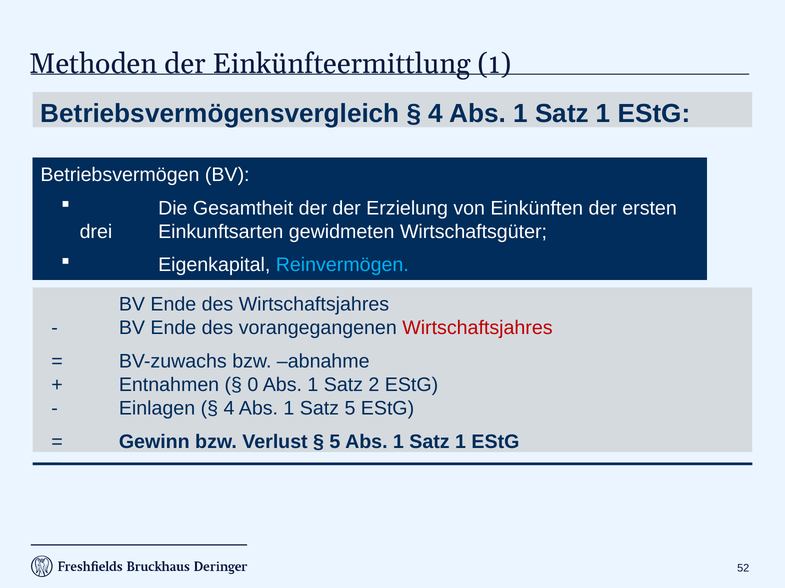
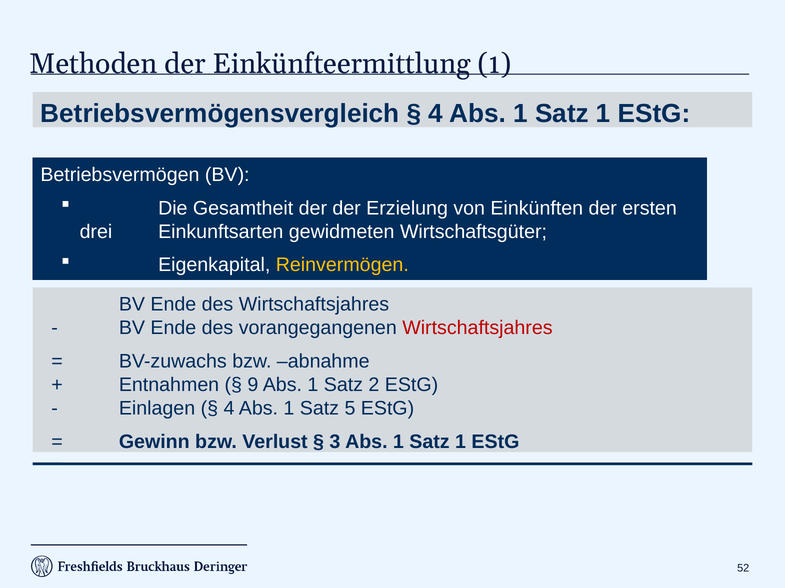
Reinvermögen colour: light blue -> yellow (342, 265)
0: 0 -> 9 (253, 385)
5: 5 -> 3 (335, 442)
